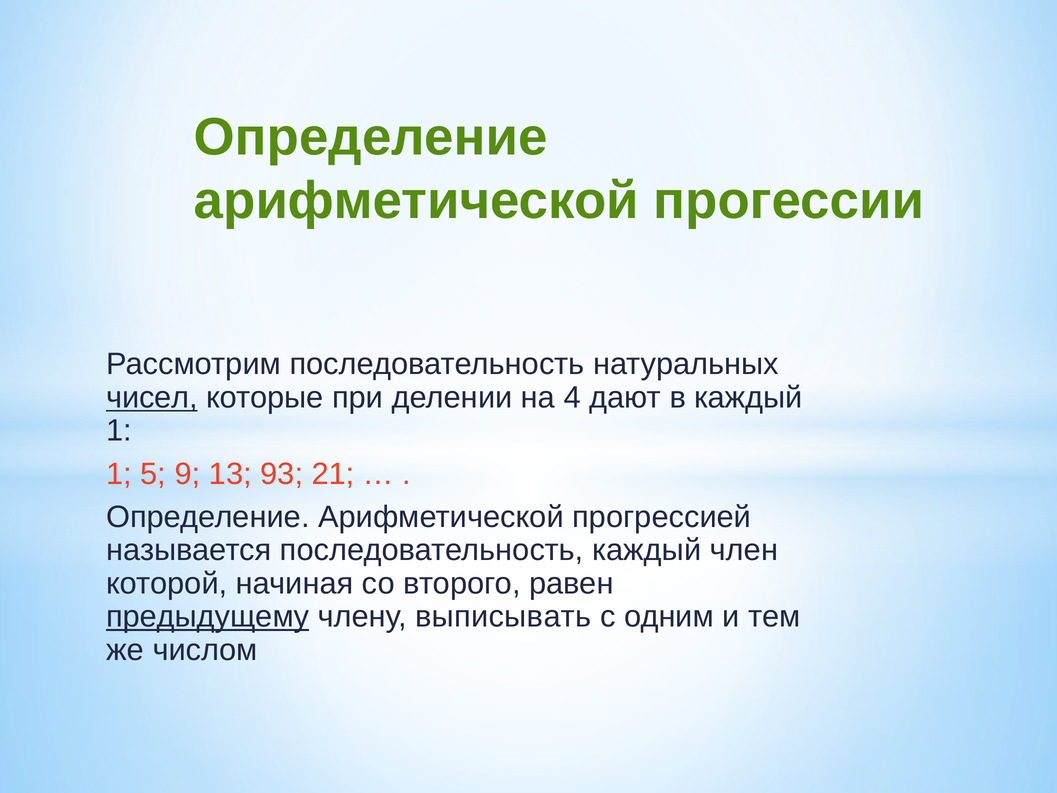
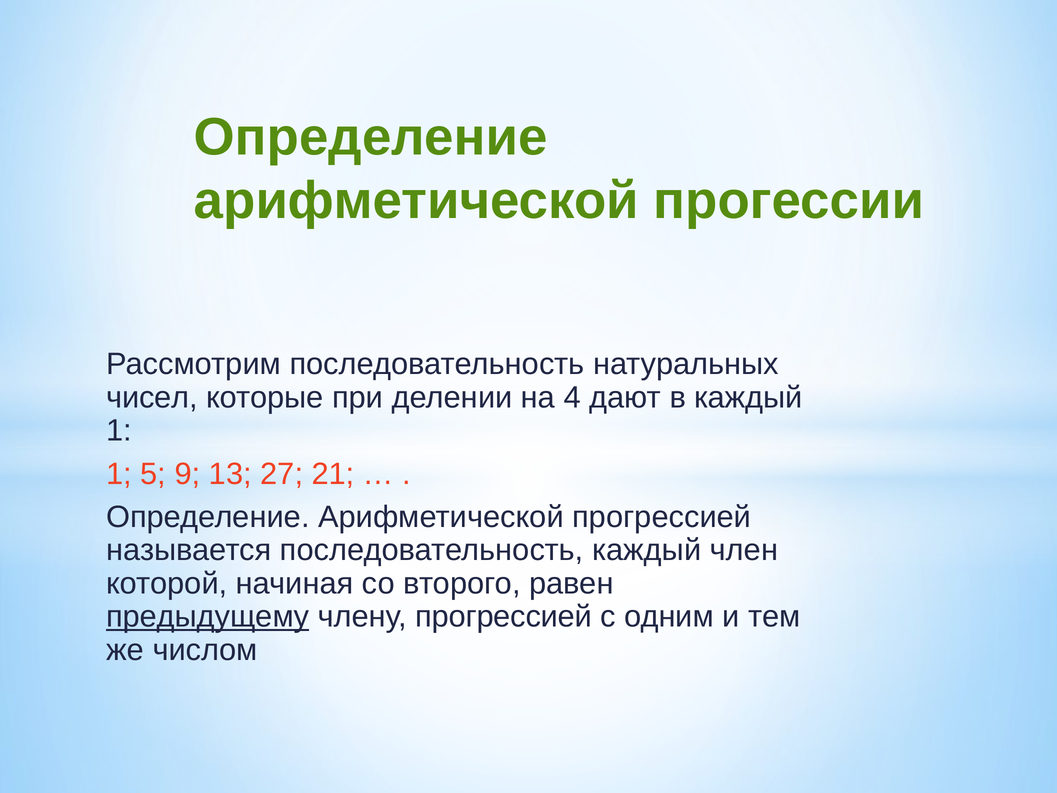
чисел underline: present -> none (152, 397)
93: 93 -> 27 (282, 474)
члену выписывать: выписывать -> прогрессией (504, 617)
